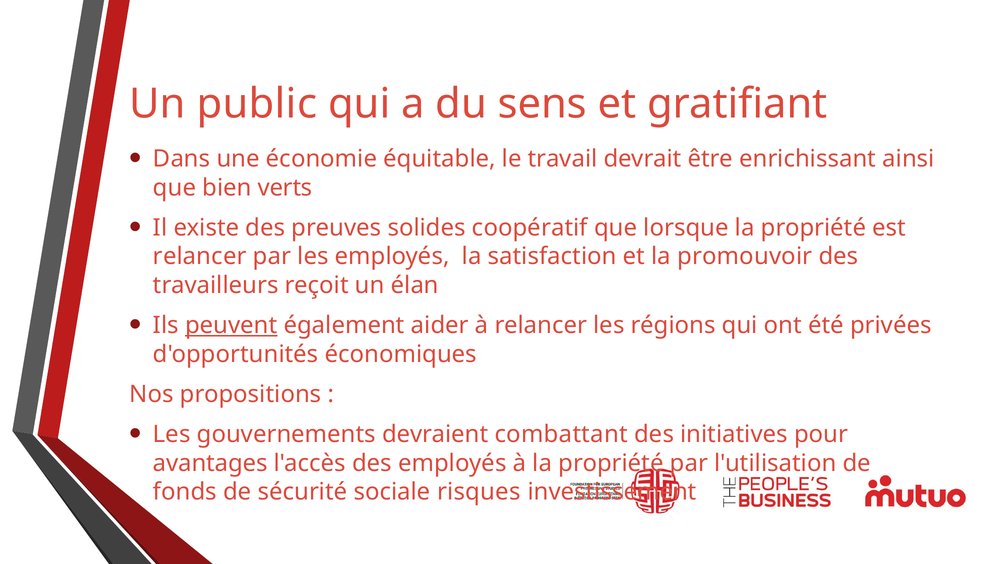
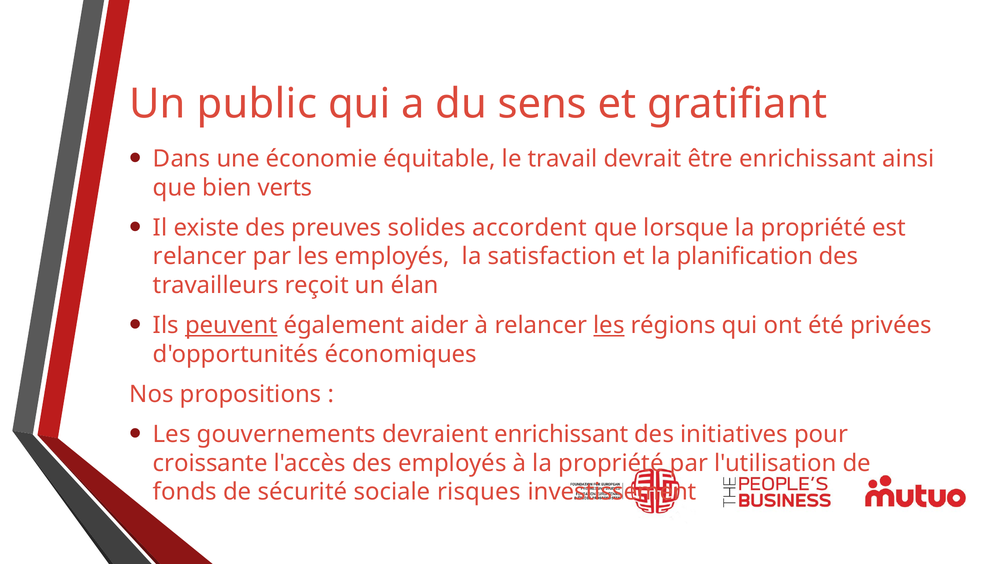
coopératif: coopératif -> accordent (530, 228)
promouvoir: promouvoir -> planification (745, 256)
les underline: none -> present (609, 325)
devraient combattant: combattant -> enrichissant (561, 434)
avantages: avantages -> croissante (210, 463)
